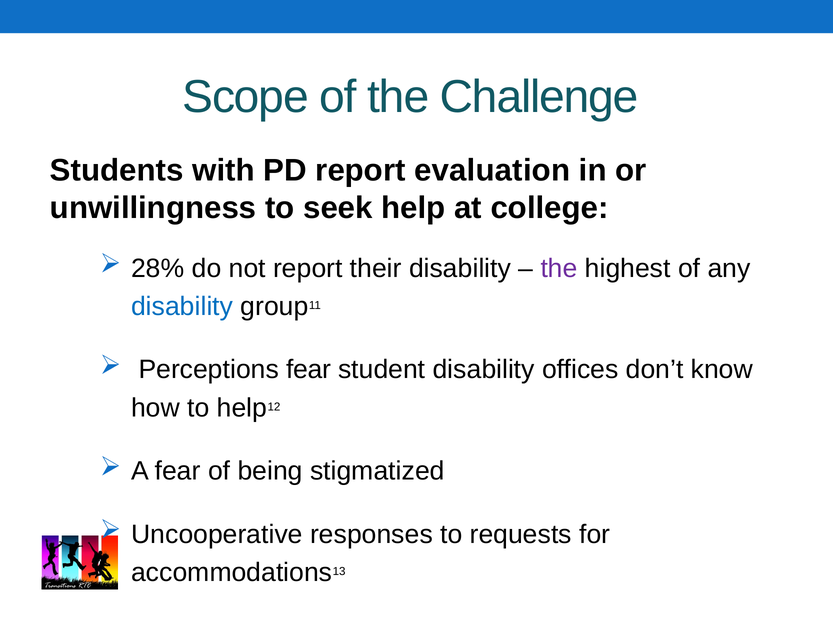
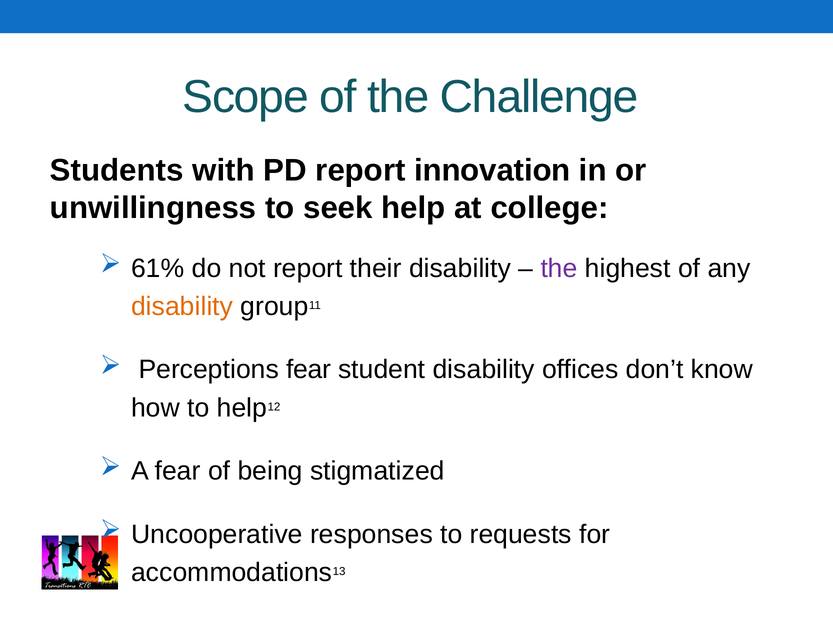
evaluation: evaluation -> innovation (492, 171)
28%: 28% -> 61% (158, 269)
disability colour: blue -> orange (182, 307)
